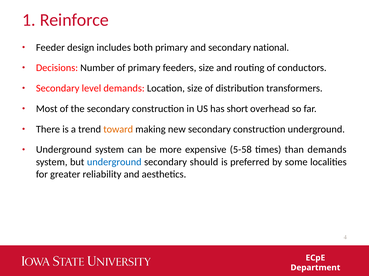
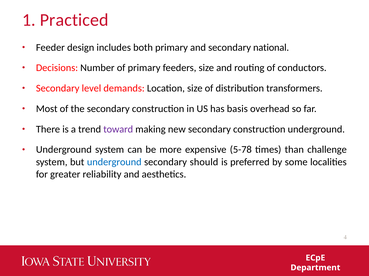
Reinforce: Reinforce -> Practiced (74, 20)
short: short -> basis (237, 109)
toward colour: orange -> purple (118, 130)
5-58: 5-58 -> 5-78 (241, 150)
than demands: demands -> challenge (327, 150)
